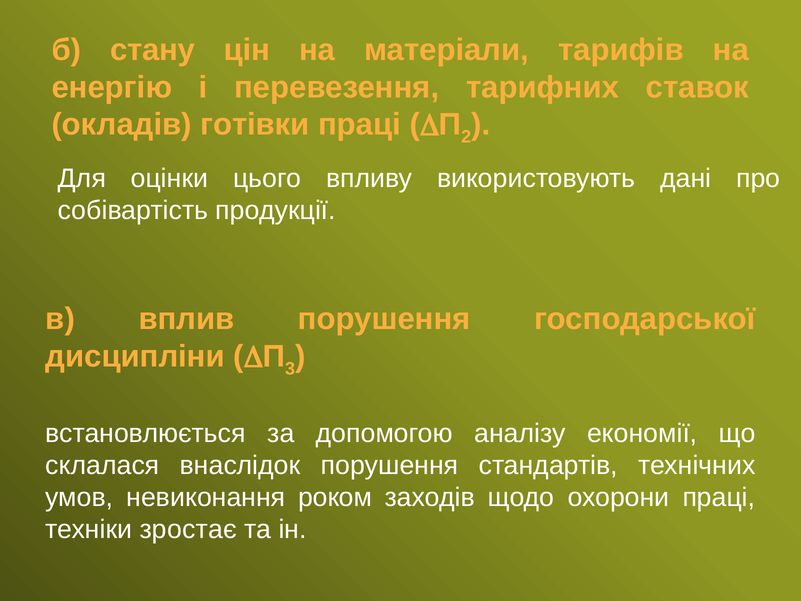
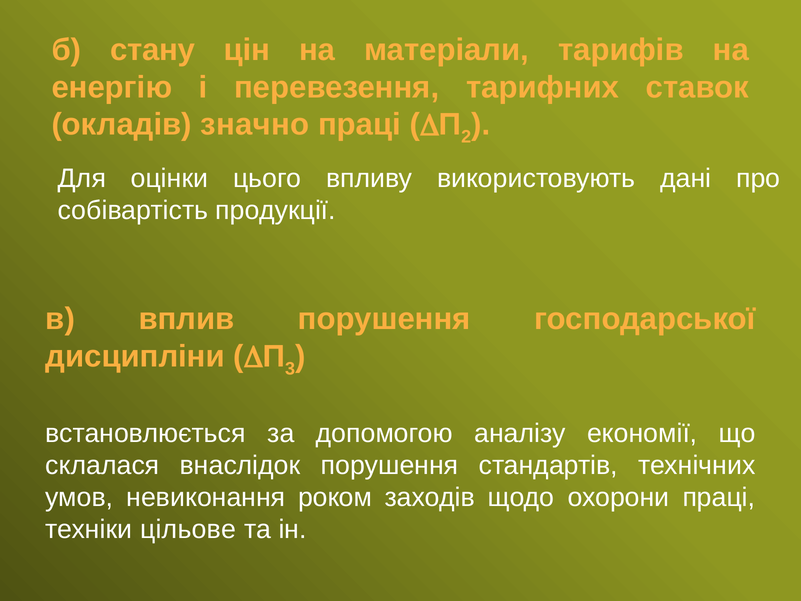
готівки: готівки -> значно (255, 125)
зростає: зростає -> цільове (188, 529)
